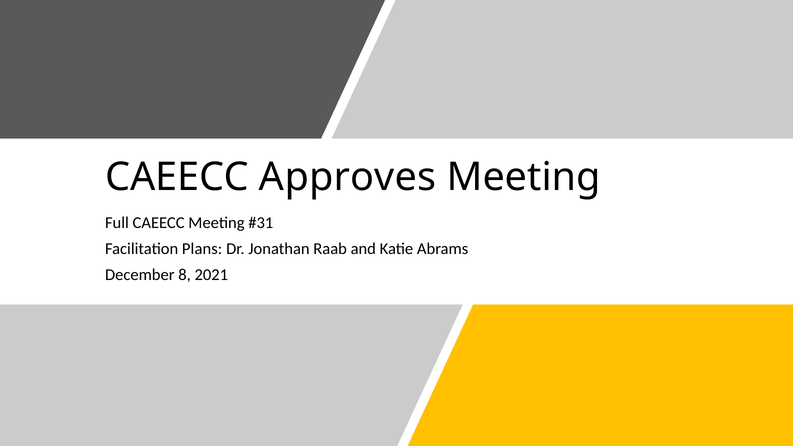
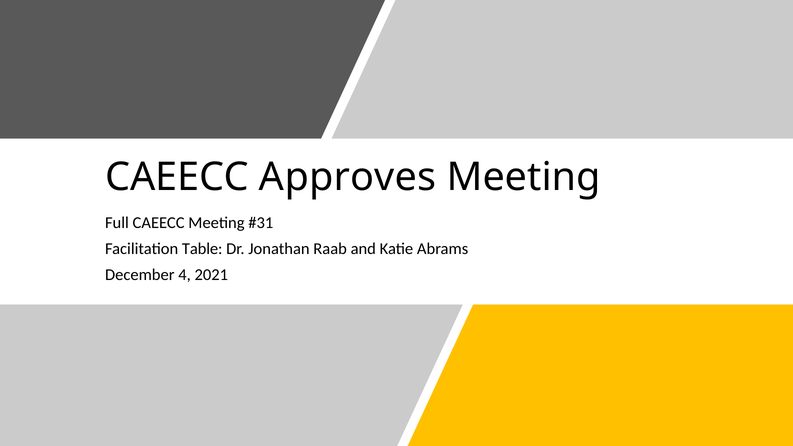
Plans: Plans -> Table (202, 249)
8: 8 -> 4 (185, 275)
